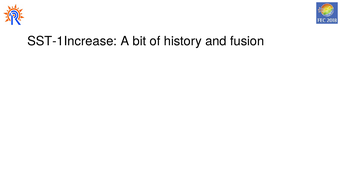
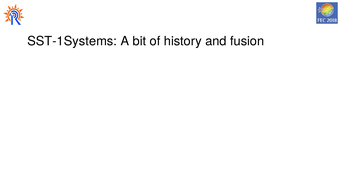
SST-1Increase: SST-1Increase -> SST-1Systems (72, 41)
